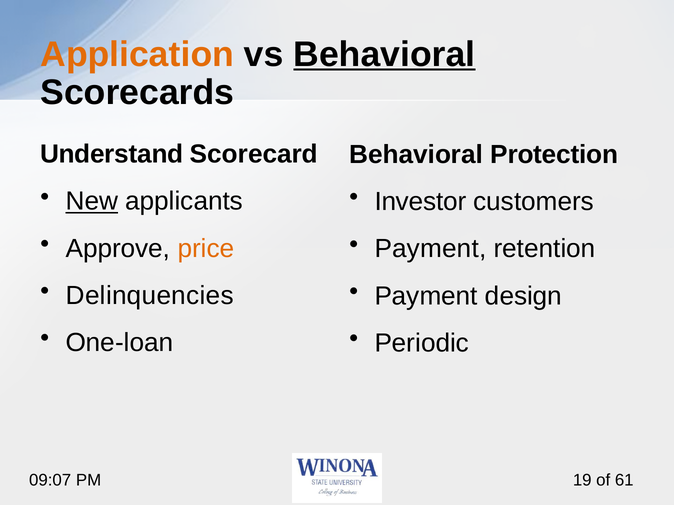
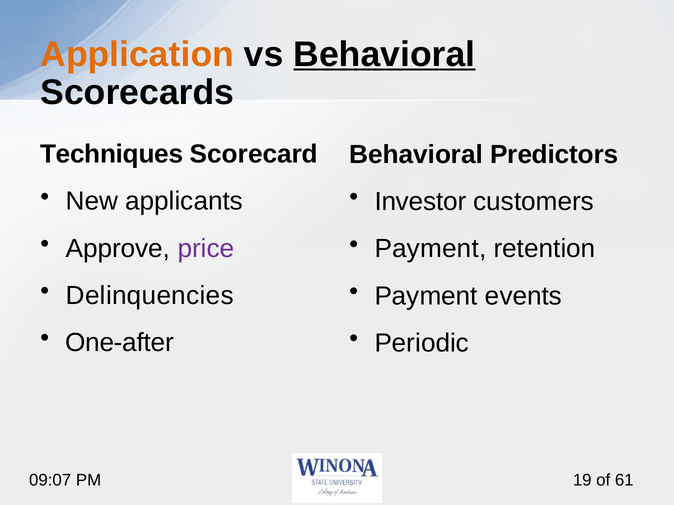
Understand: Understand -> Techniques (112, 154)
Protection: Protection -> Predictors (554, 155)
New underline: present -> none (92, 202)
price colour: orange -> purple (206, 249)
design: design -> events (523, 296)
One-loan: One-loan -> One-after (120, 343)
